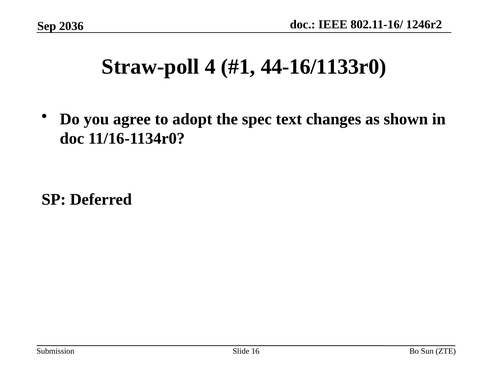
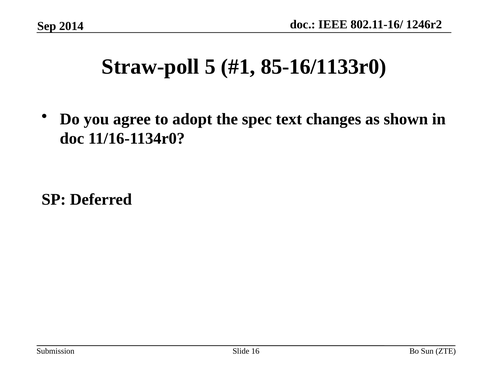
2036: 2036 -> 2014 (71, 26)
4: 4 -> 5 (210, 67)
44-16/1133r0: 44-16/1133r0 -> 85-16/1133r0 (323, 67)
